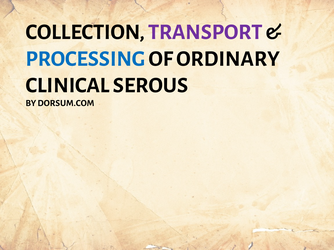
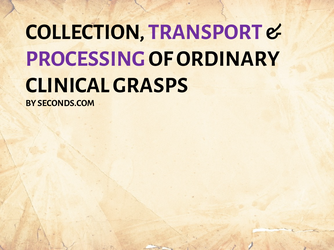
PROCESSING colour: blue -> purple (85, 59)
SEROUS: SEROUS -> GRASPS (150, 85)
DORSUM.COM: DORSUM.COM -> SECONDS.COM (66, 103)
